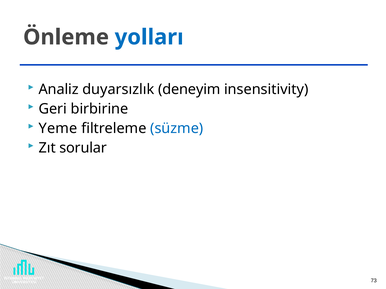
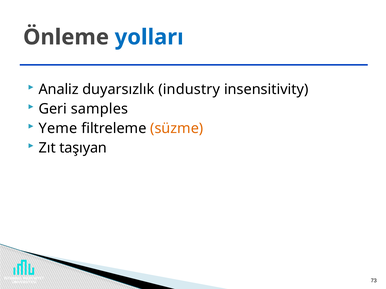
deneyim: deneyim -> industry (189, 89)
birbirine: birbirine -> samples (99, 109)
süzme colour: blue -> orange (177, 129)
sorular: sorular -> taşıyan (83, 148)
